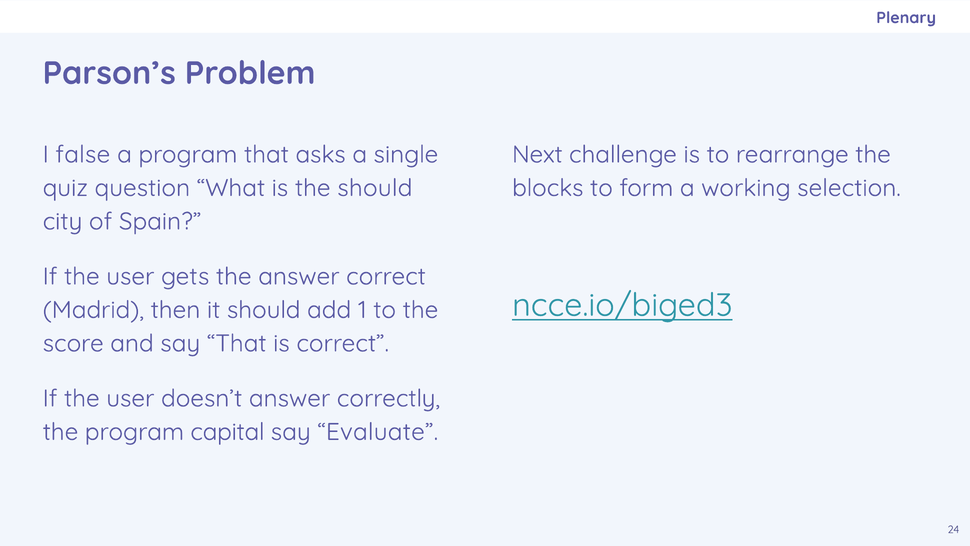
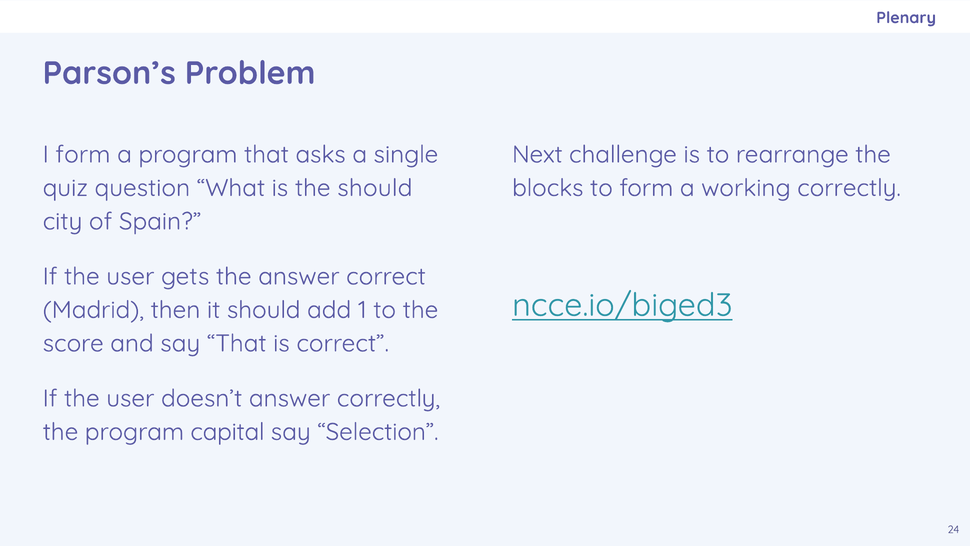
I false: false -> form (83, 154)
working selection: selection -> correctly (849, 188)
Evaluate: Evaluate -> Selection (378, 432)
